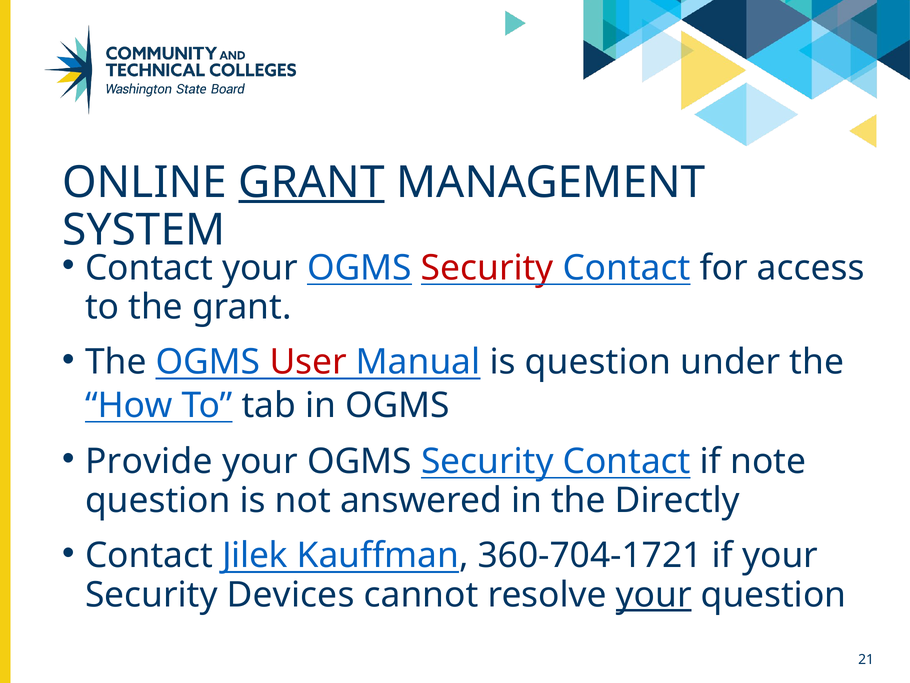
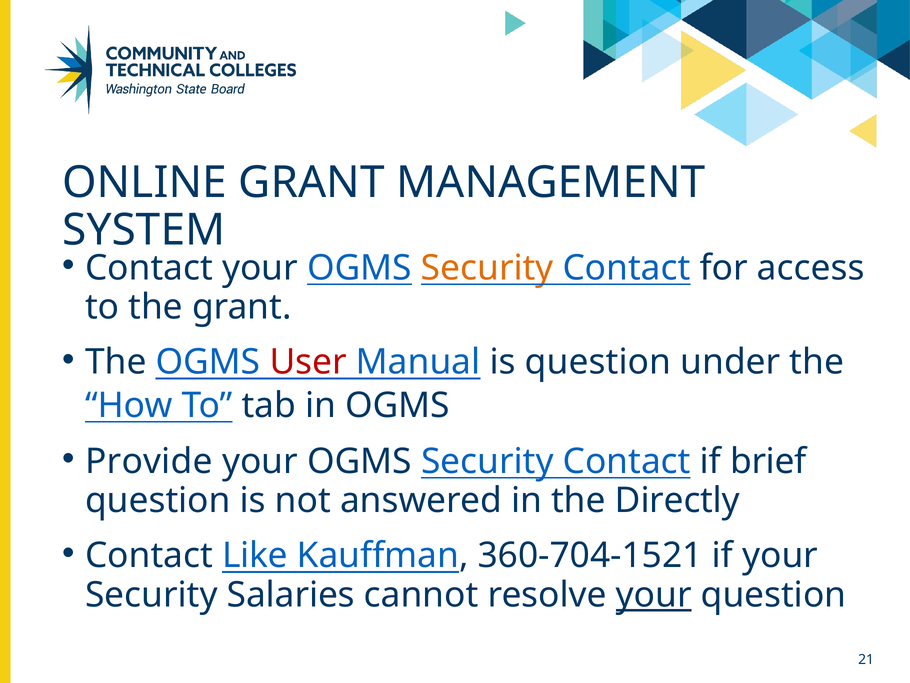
GRANT underline: present -> none (312, 182)
Security colour: red -> orange (487, 268)
note: note -> brief (768, 461)
Jilek: Jilek -> Like (255, 555)
360-704-1721: 360-704-1721 -> 360-704-1521 (590, 555)
Devices: Devices -> Salaries (291, 595)
